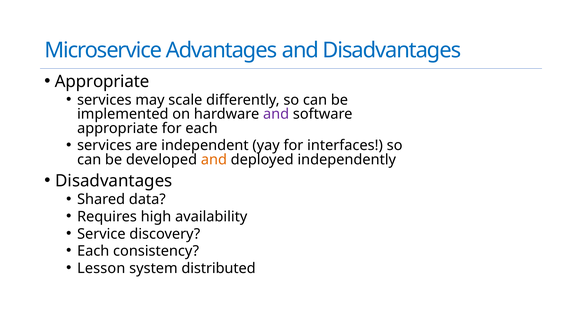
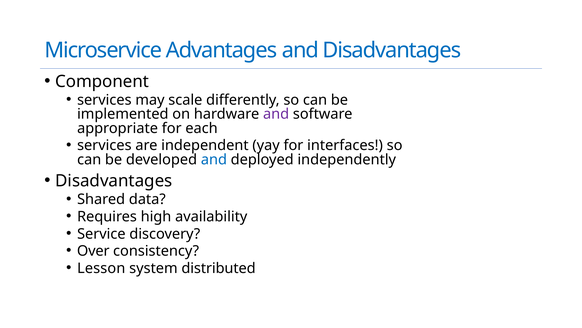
Appropriate: Appropriate -> Component (102, 81)
and colour: orange -> blue (214, 159)
Each: Each -> Over (93, 251)
